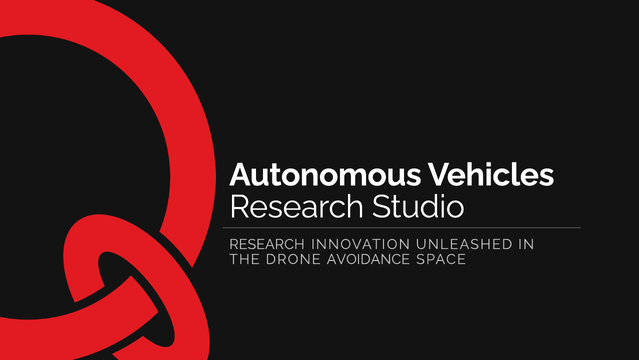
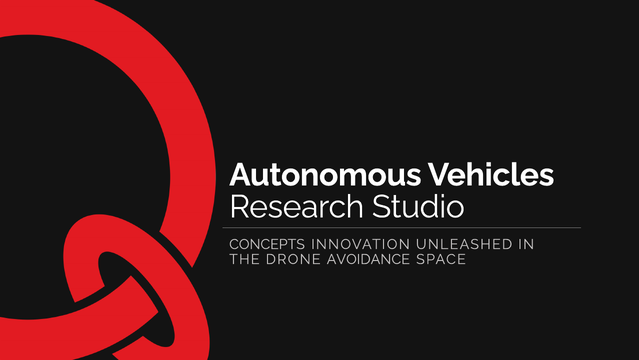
RESEARCH: RESEARCH -> CONCEPTS (267, 244)
